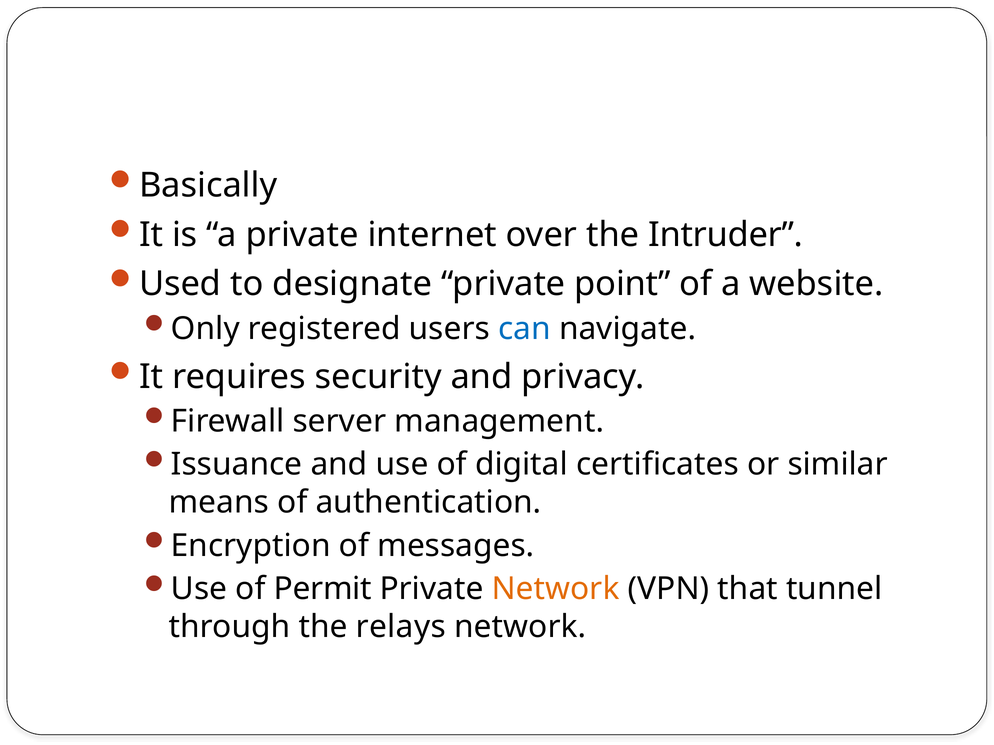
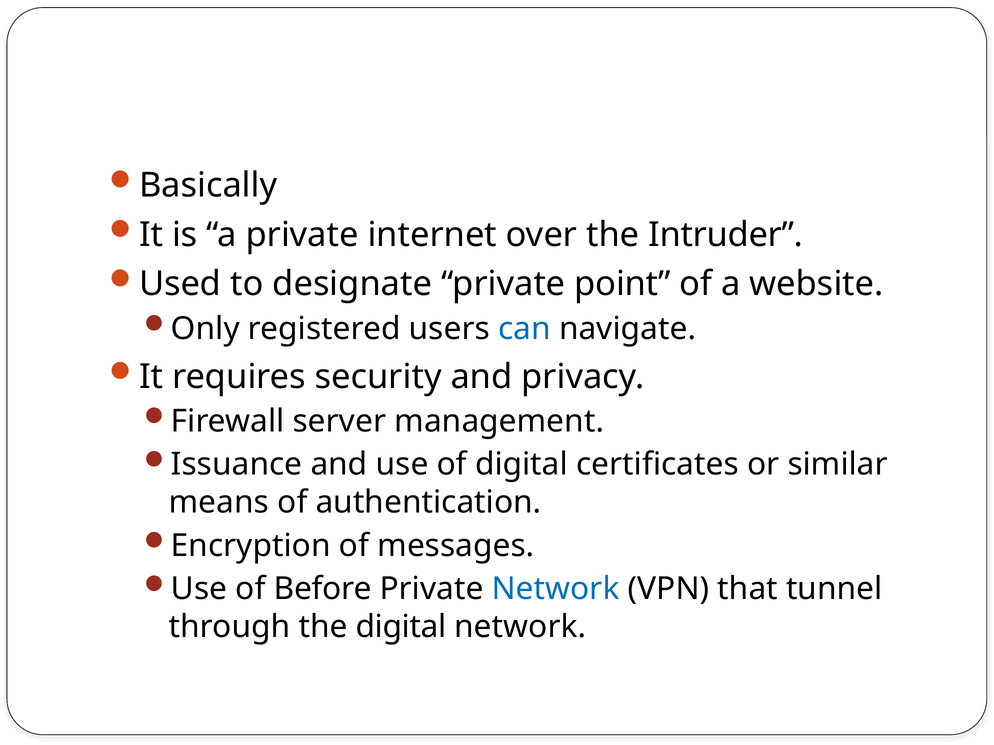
Permit: Permit -> Before (323, 589)
Network colour: orange -> blue (556, 589)
the relays: relays -> digital (401, 627)
